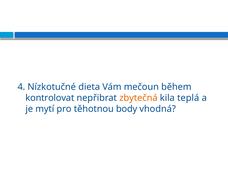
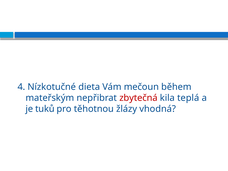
kontrolovat: kontrolovat -> mateřským (50, 98)
zbytečná colour: orange -> red (138, 98)
mytí: mytí -> tuků (45, 109)
body: body -> žlázy (127, 109)
